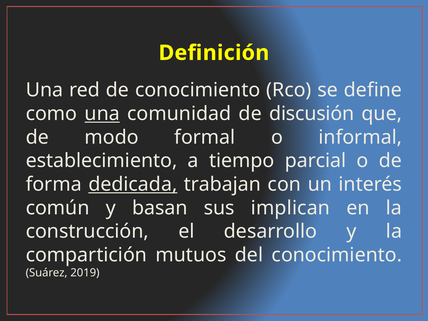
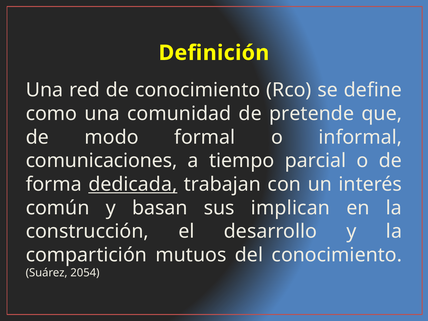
una underline: present -> none (102, 114)
discusión: discusión -> pretende (312, 114)
establecimiento: establecimiento -> comunicaciones (102, 161)
2019: 2019 -> 2054 (85, 273)
